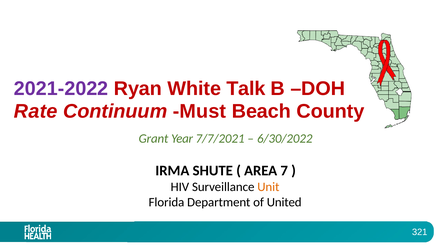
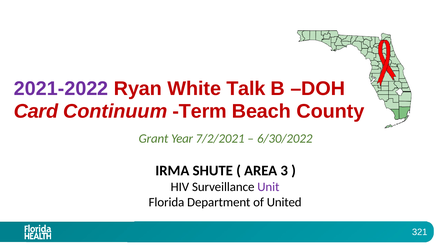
Rate: Rate -> Card (36, 112)
Must: Must -> Term (200, 112)
7/7/2021: 7/7/2021 -> 7/2/2021 (220, 139)
7: 7 -> 3 (284, 171)
Unit colour: orange -> purple (268, 187)
